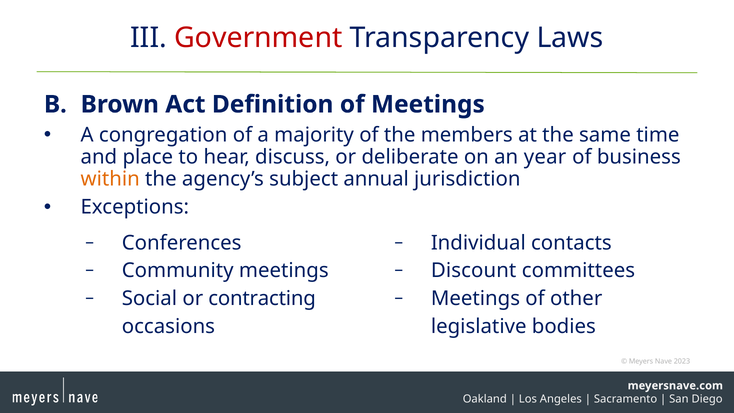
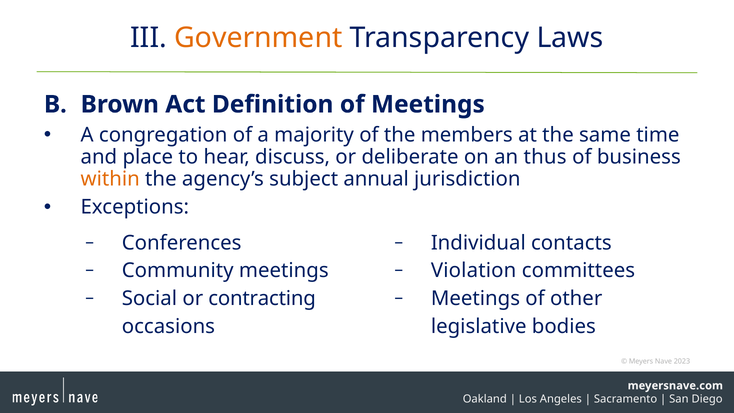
Government colour: red -> orange (258, 38)
year: year -> thus (545, 157)
Discount: Discount -> Violation (474, 271)
